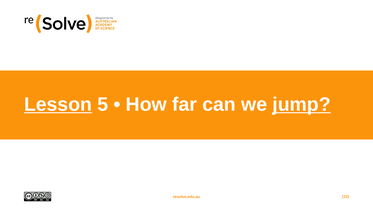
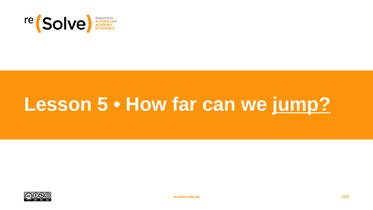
Lesson underline: present -> none (58, 104)
